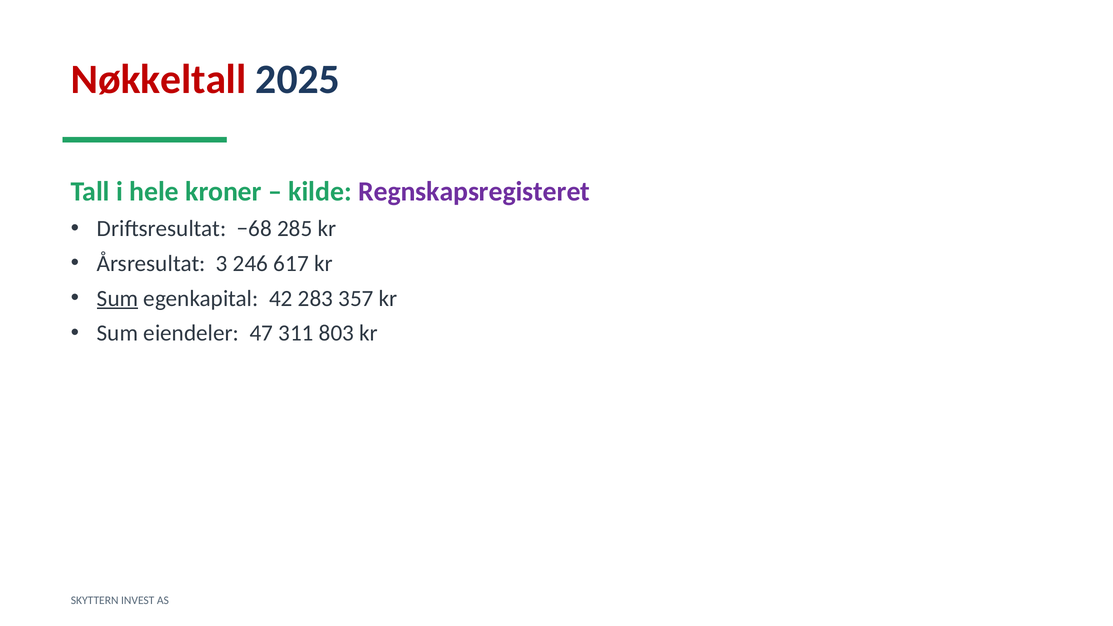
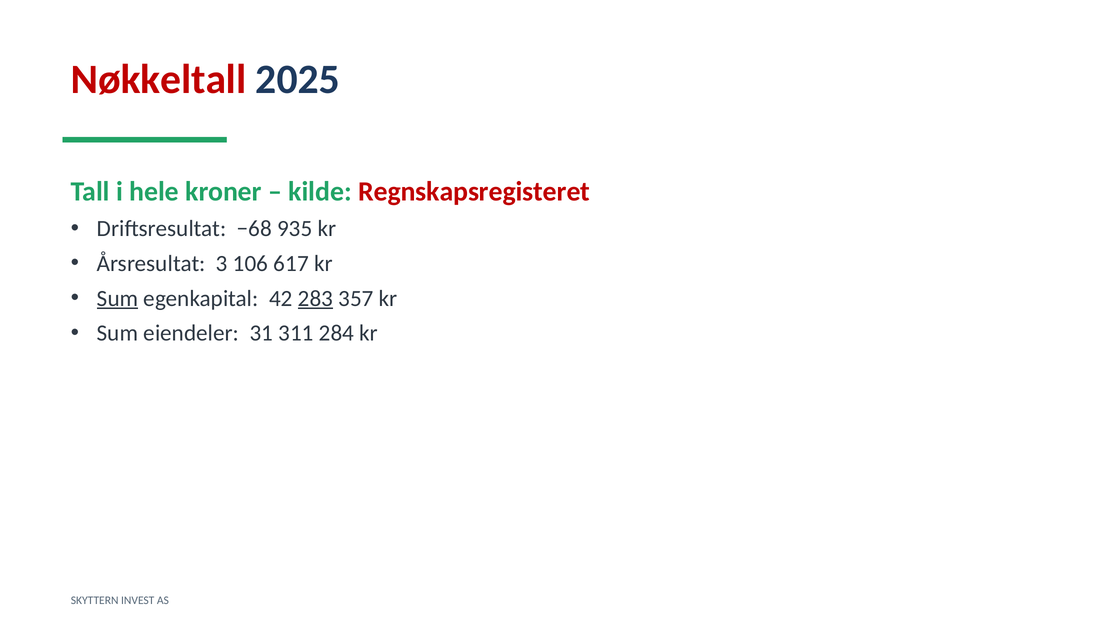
Regnskapsregisteret colour: purple -> red (474, 192)
285: 285 -> 935 (295, 229)
246: 246 -> 106 (251, 264)
283 underline: none -> present (315, 298)
47: 47 -> 31 (261, 333)
803: 803 -> 284 (337, 333)
